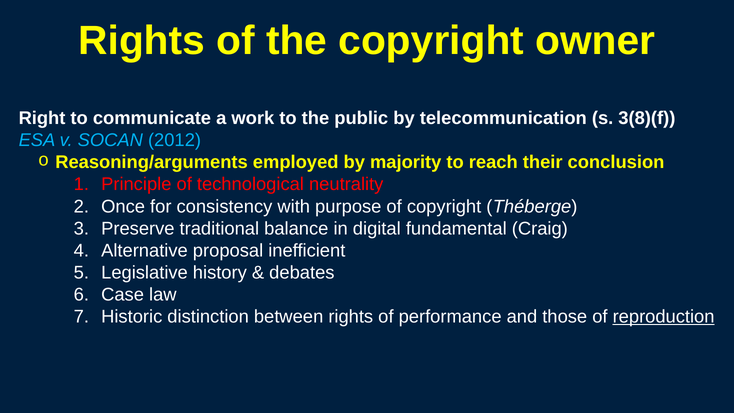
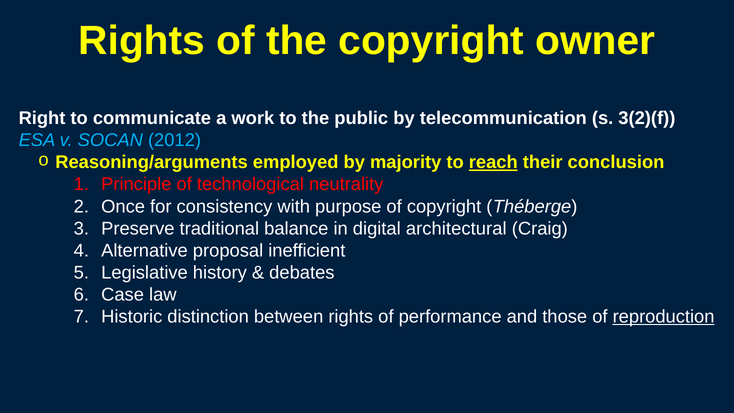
3(8)(f: 3(8)(f -> 3(2)(f (647, 118)
reach underline: none -> present (493, 162)
fundamental: fundamental -> architectural (456, 228)
